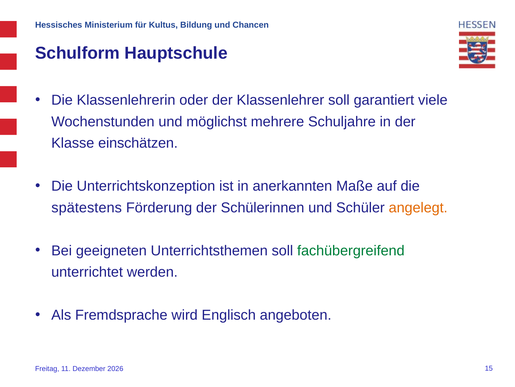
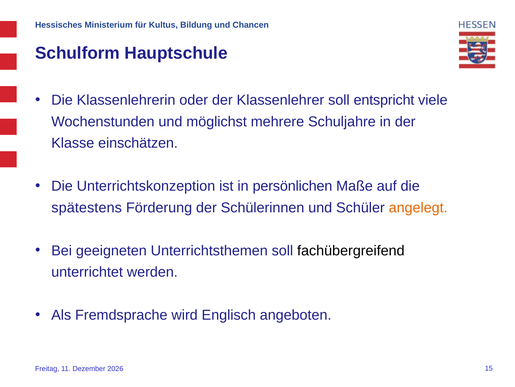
garantiert: garantiert -> entspricht (384, 100)
anerkannten: anerkannten -> persönlichen (292, 186)
fachübergreifend colour: green -> black (351, 250)
